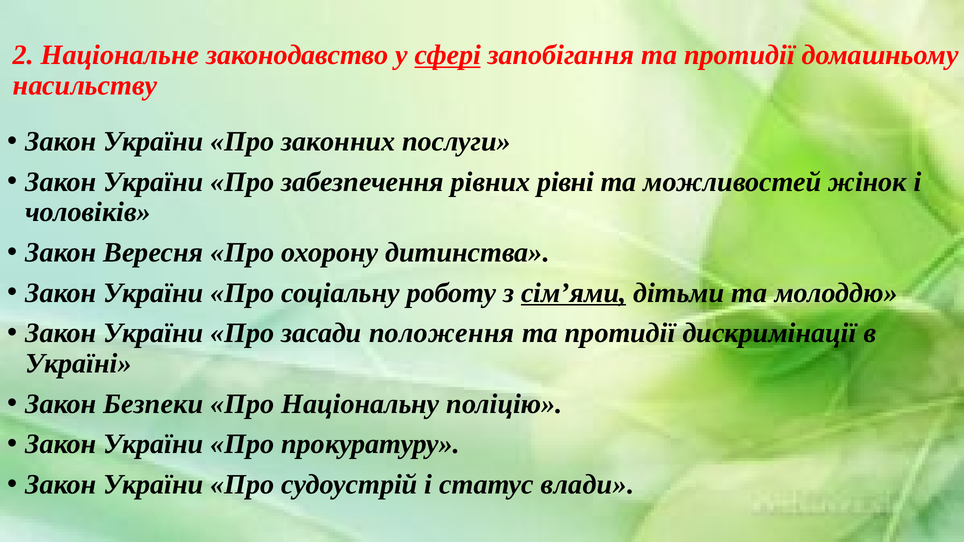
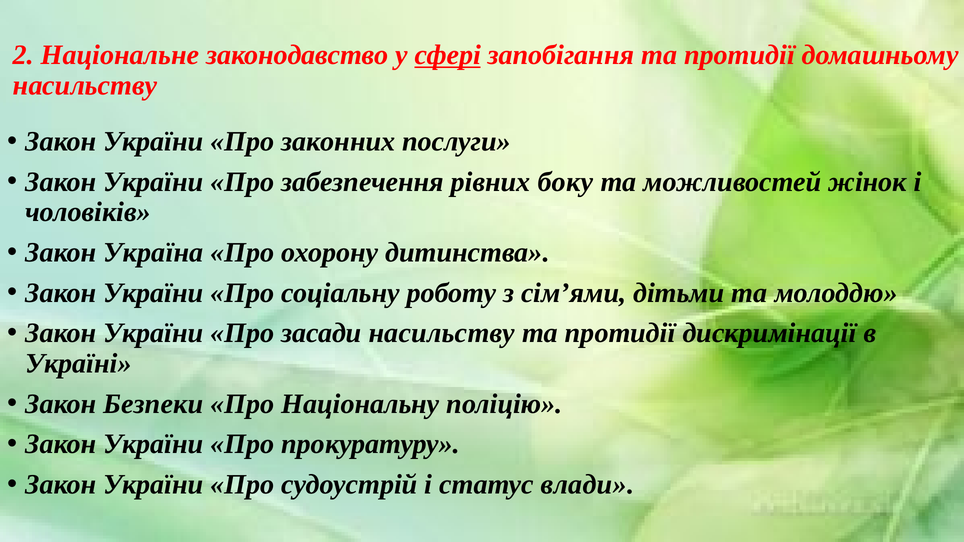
рівні: рівні -> боку (565, 182)
Вересня: Вересня -> Україна (153, 253)
сім’ями underline: present -> none (574, 293)
засади положення: положення -> насильству (442, 333)
